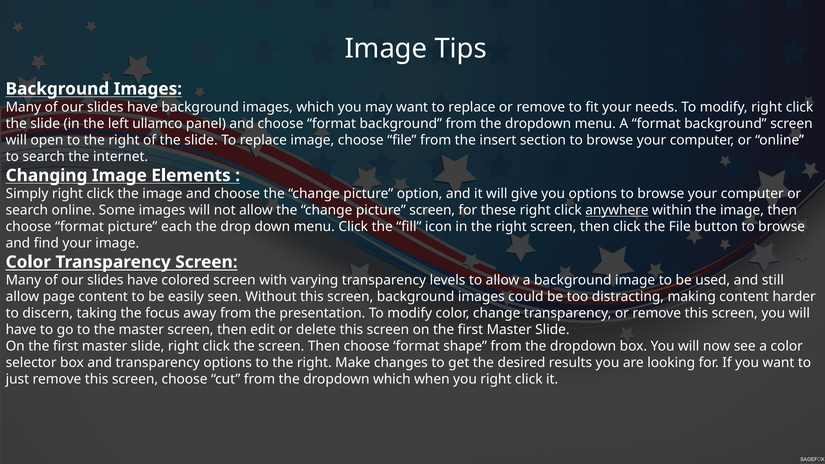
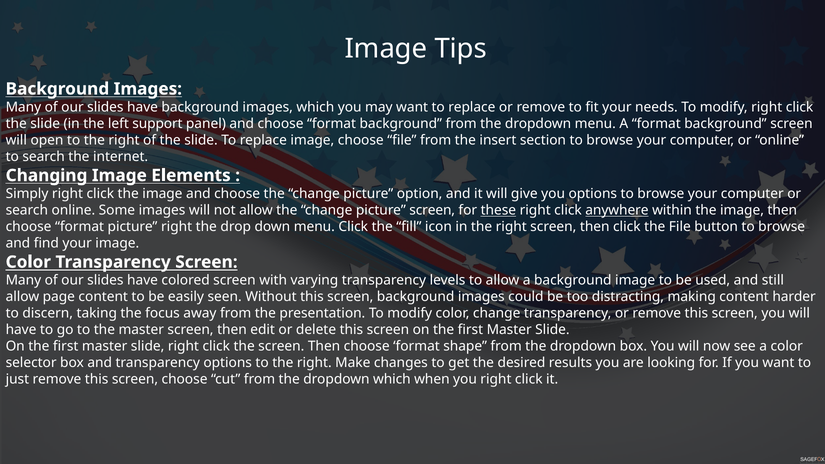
ullamco: ullamco -> support (157, 124)
these underline: none -> present (498, 210)
picture each: each -> right (177, 227)
